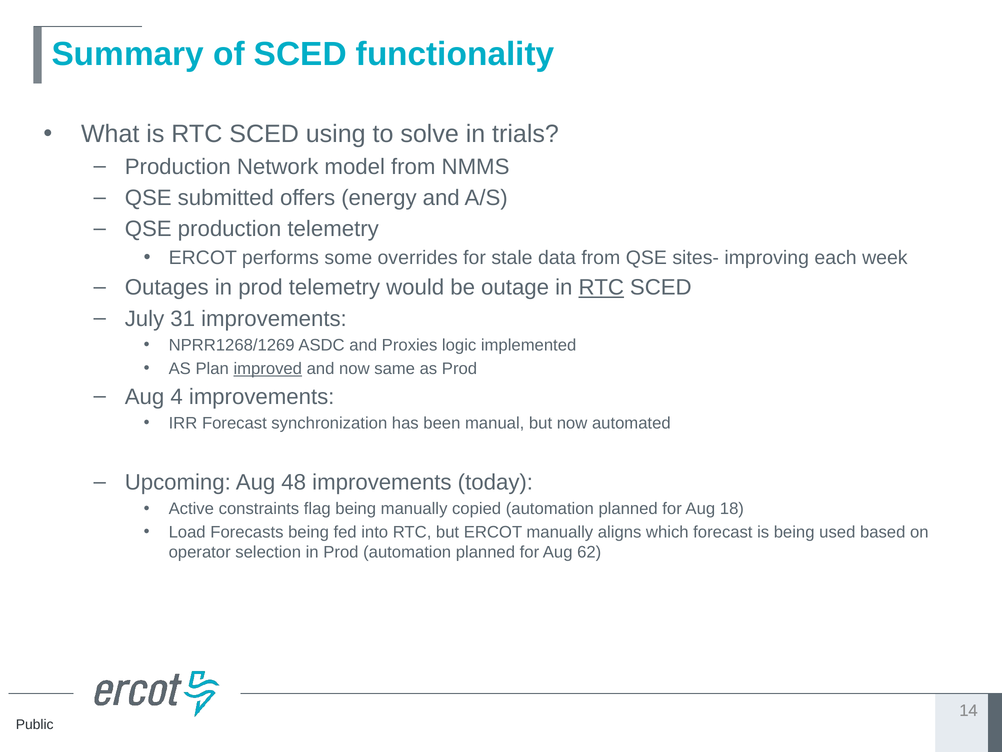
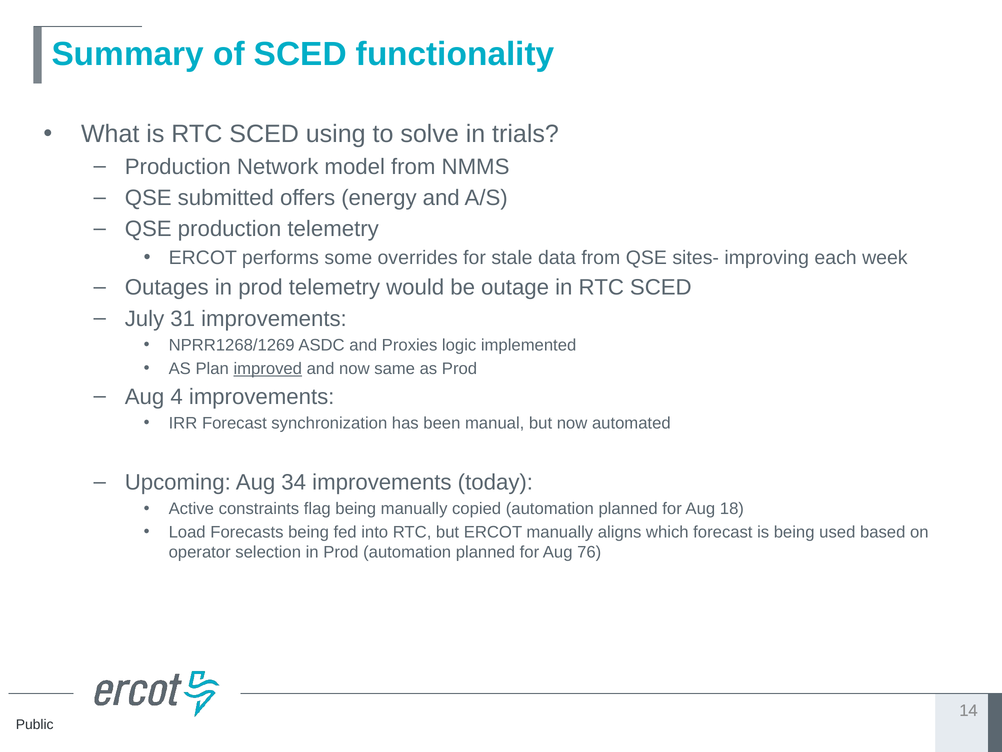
RTC underline: present -> none (601, 287)
48: 48 -> 34 (294, 482)
62: 62 -> 76 (589, 552)
